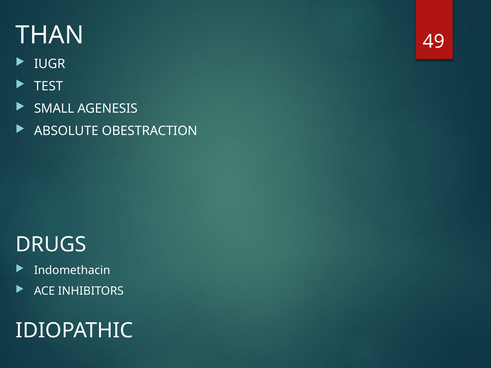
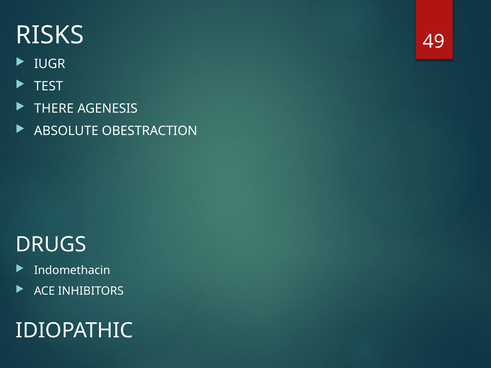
THAN: THAN -> RISKS (50, 35)
SMALL: SMALL -> THERE (54, 109)
